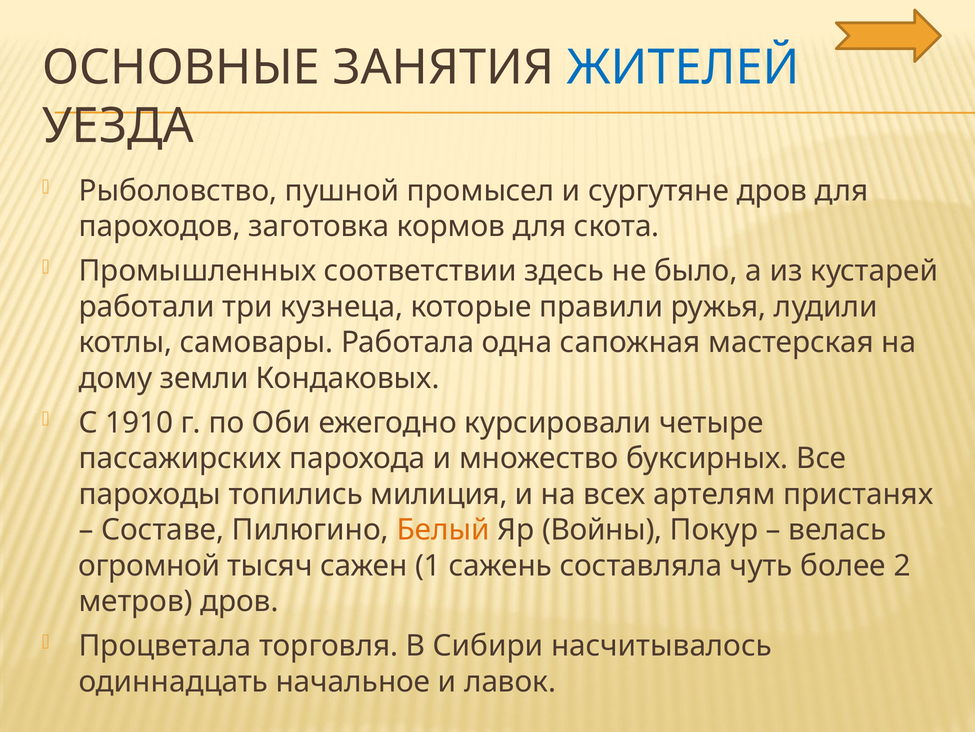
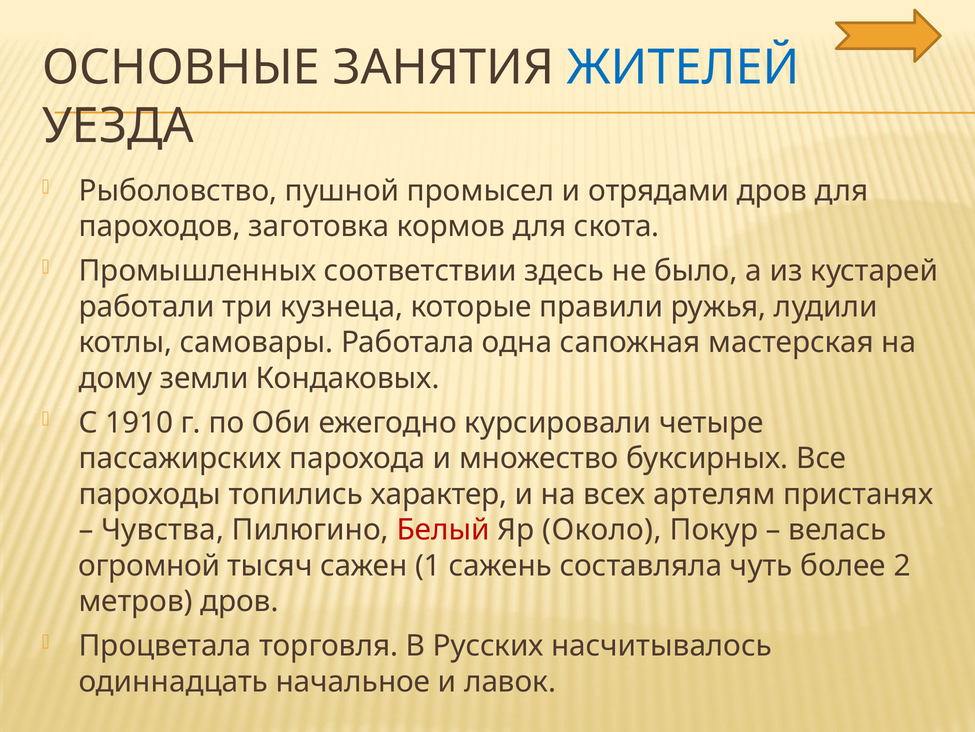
сургутяне: сургутяне -> отрядами (659, 190)
милиция: милиция -> характер (439, 494)
Составе: Составе -> Чувства (163, 529)
Белый colour: orange -> red (443, 529)
Войны: Войны -> Около (602, 529)
Сибири: Сибири -> Русских (488, 645)
